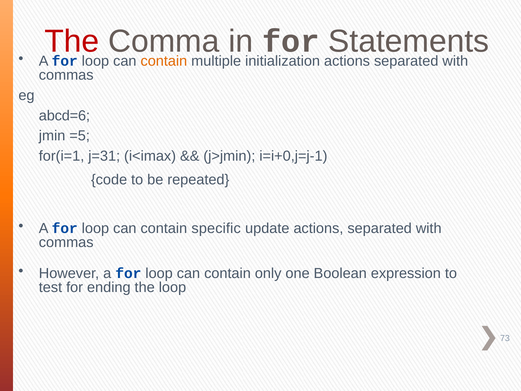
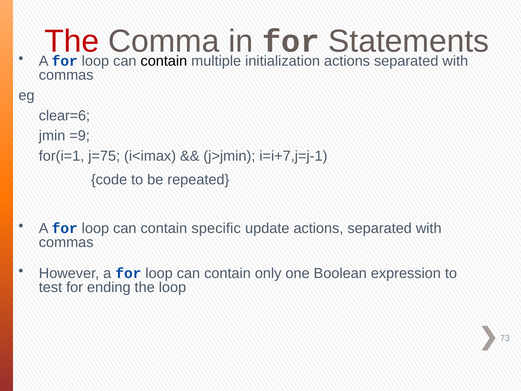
contain colour: orange -> black (164, 61)
abcd=6: abcd=6 -> clear=6 (64, 115)
=5: =5 -> =9 (80, 136)
j=31: j=31 -> j=75 (104, 156)
i=i+0,j=j-1: i=i+0,j=j-1 -> i=i+7,j=j-1 (293, 156)
